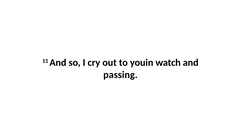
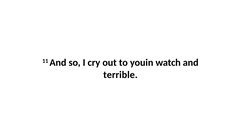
passing: passing -> terrible (120, 74)
